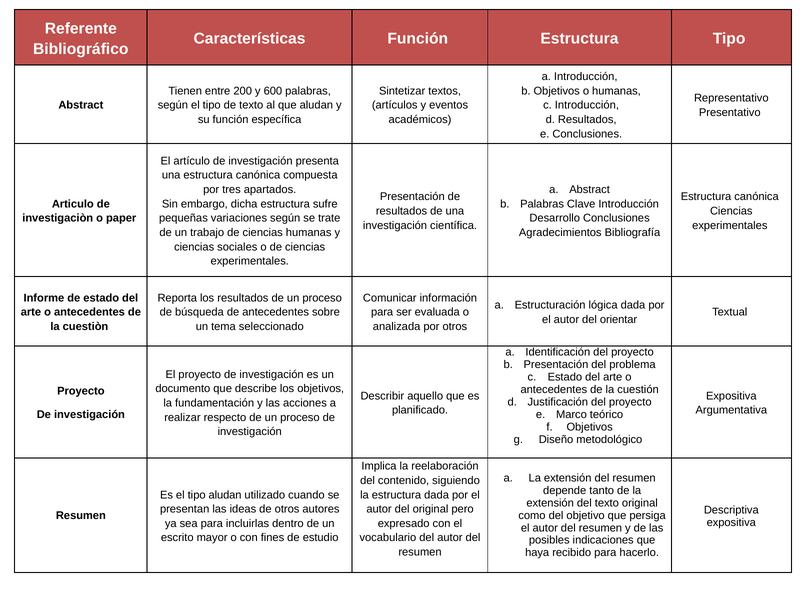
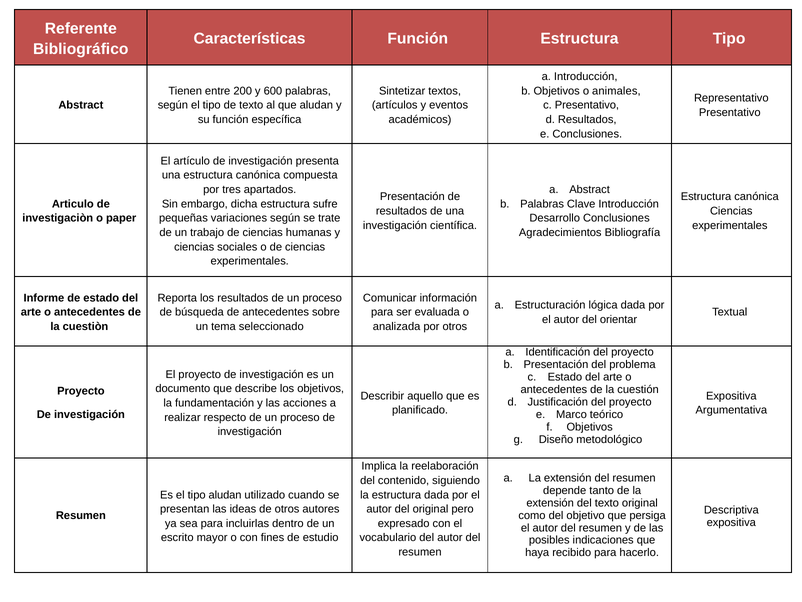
o humanas: humanas -> animales (616, 91)
c Introducción: Introducción -> Presentativo (587, 105)
